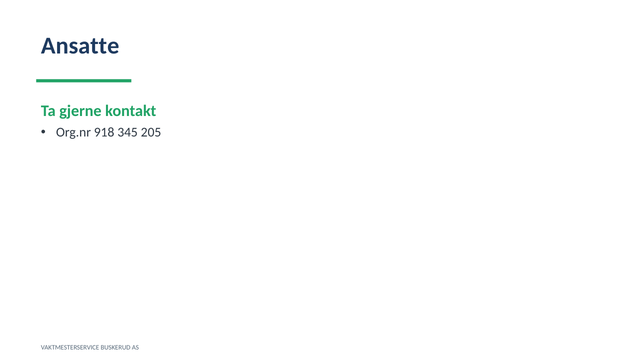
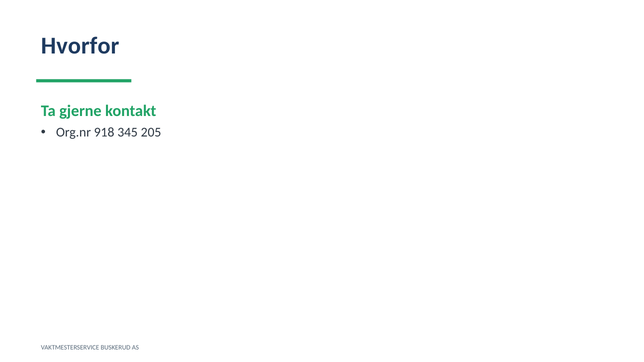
Ansatte: Ansatte -> Hvorfor (80, 46)
